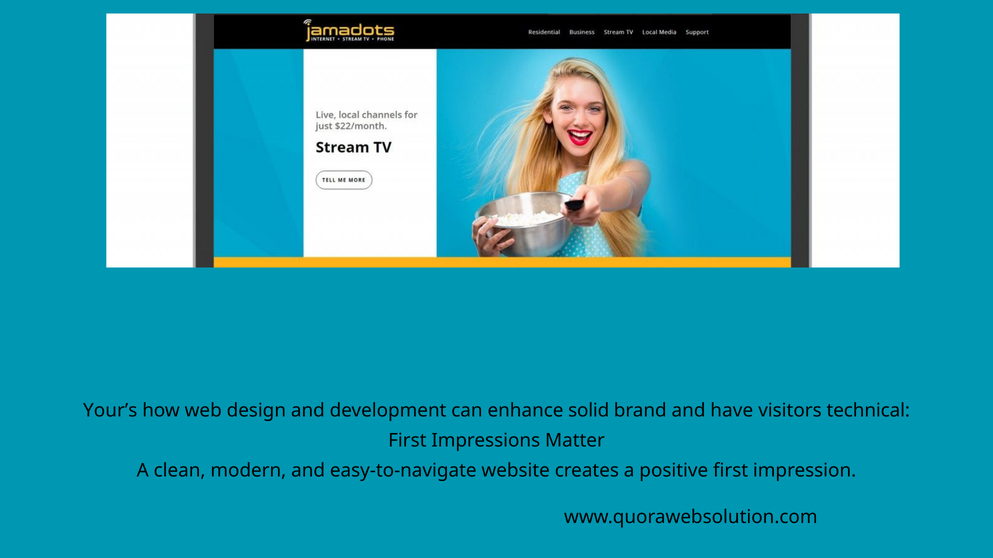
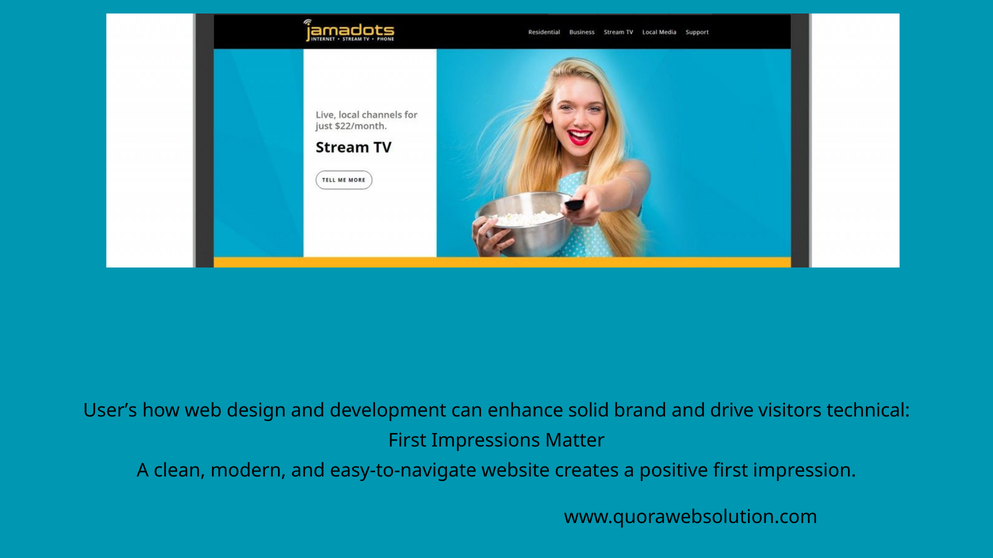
Your’s: Your’s -> User’s (110, 411)
have: have -> drive (732, 411)
